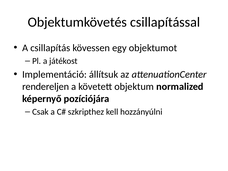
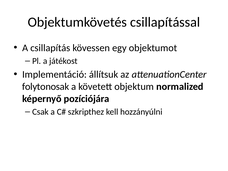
rendereljen: rendereljen -> folytonosak (46, 87)
